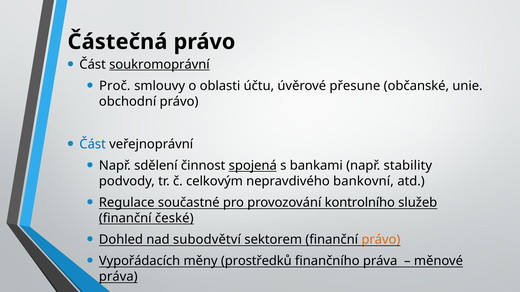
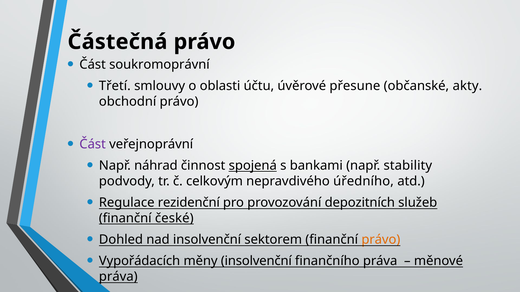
soukromoprávní underline: present -> none (159, 65)
Proč: Proč -> Třetí (115, 86)
unie: unie -> akty (467, 86)
Část colour: blue -> purple (93, 144)
sdělení: sdělení -> náhrad (156, 166)
bankovní: bankovní -> úředního (363, 182)
součastné: součastné -> rezidenční (189, 203)
kontrolního: kontrolního -> depozitních (360, 203)
nad subodvětví: subodvětví -> insolvenční (207, 240)
měny prostředků: prostředků -> insolvenční (256, 261)
